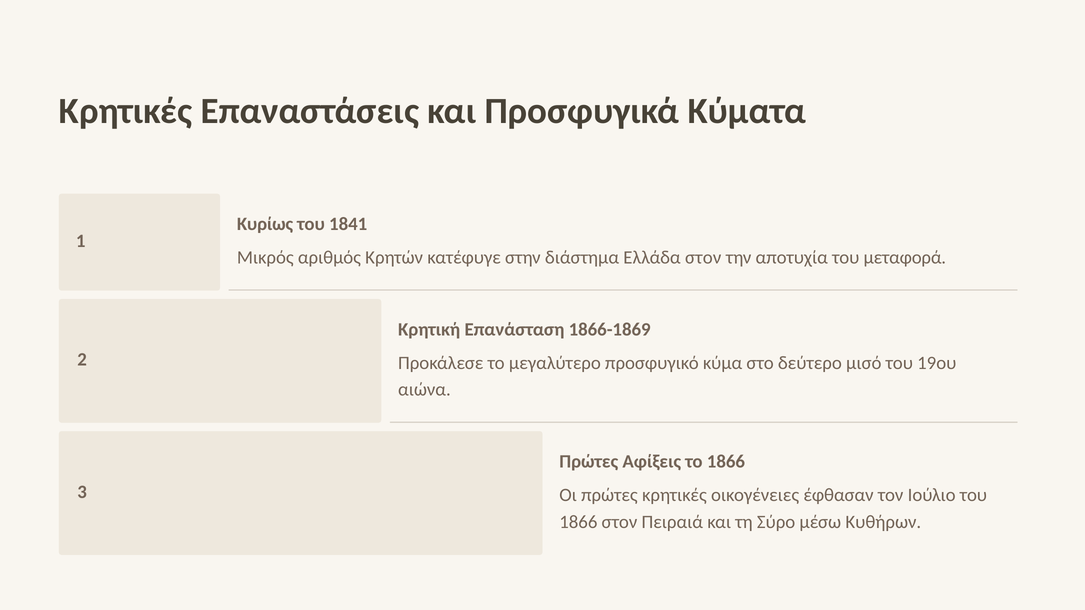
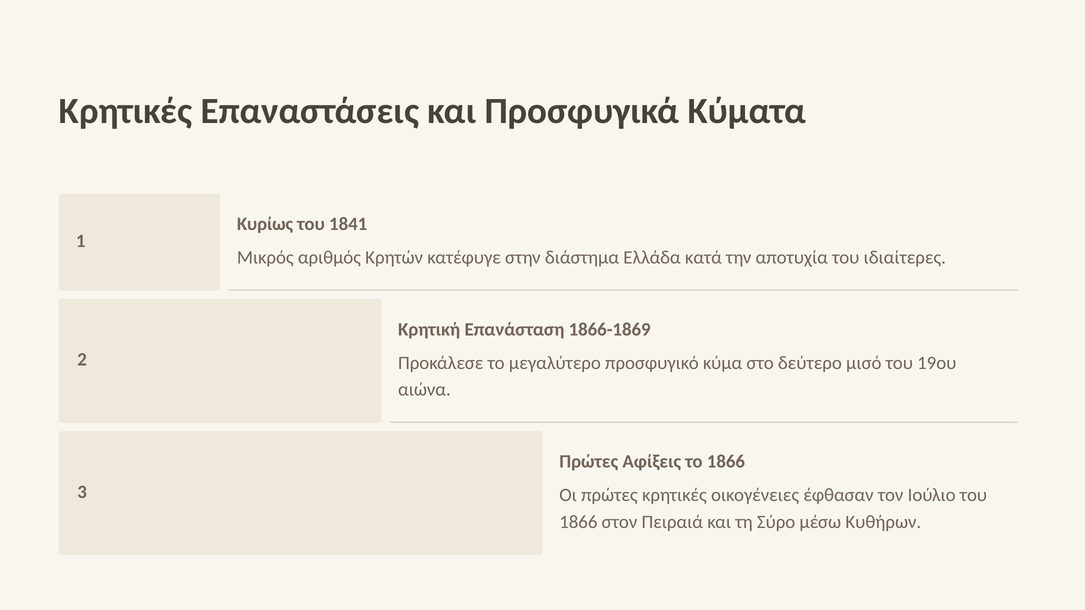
Ελλάδα στον: στον -> κατά (703, 258)
μεταφορά: μεταφορά -> ιδιαίτερες (905, 258)
